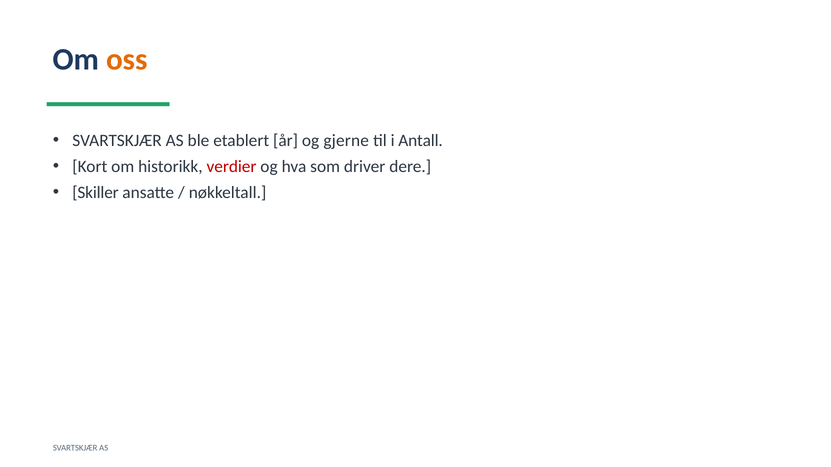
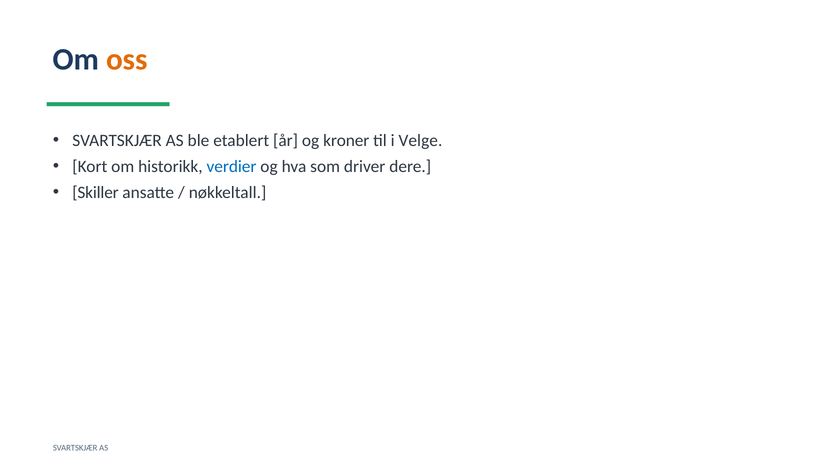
gjerne: gjerne -> kroner (346, 141)
Antall: Antall -> Velge (420, 141)
verdier colour: red -> blue (232, 167)
